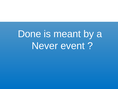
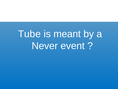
Done: Done -> Tube (29, 34)
